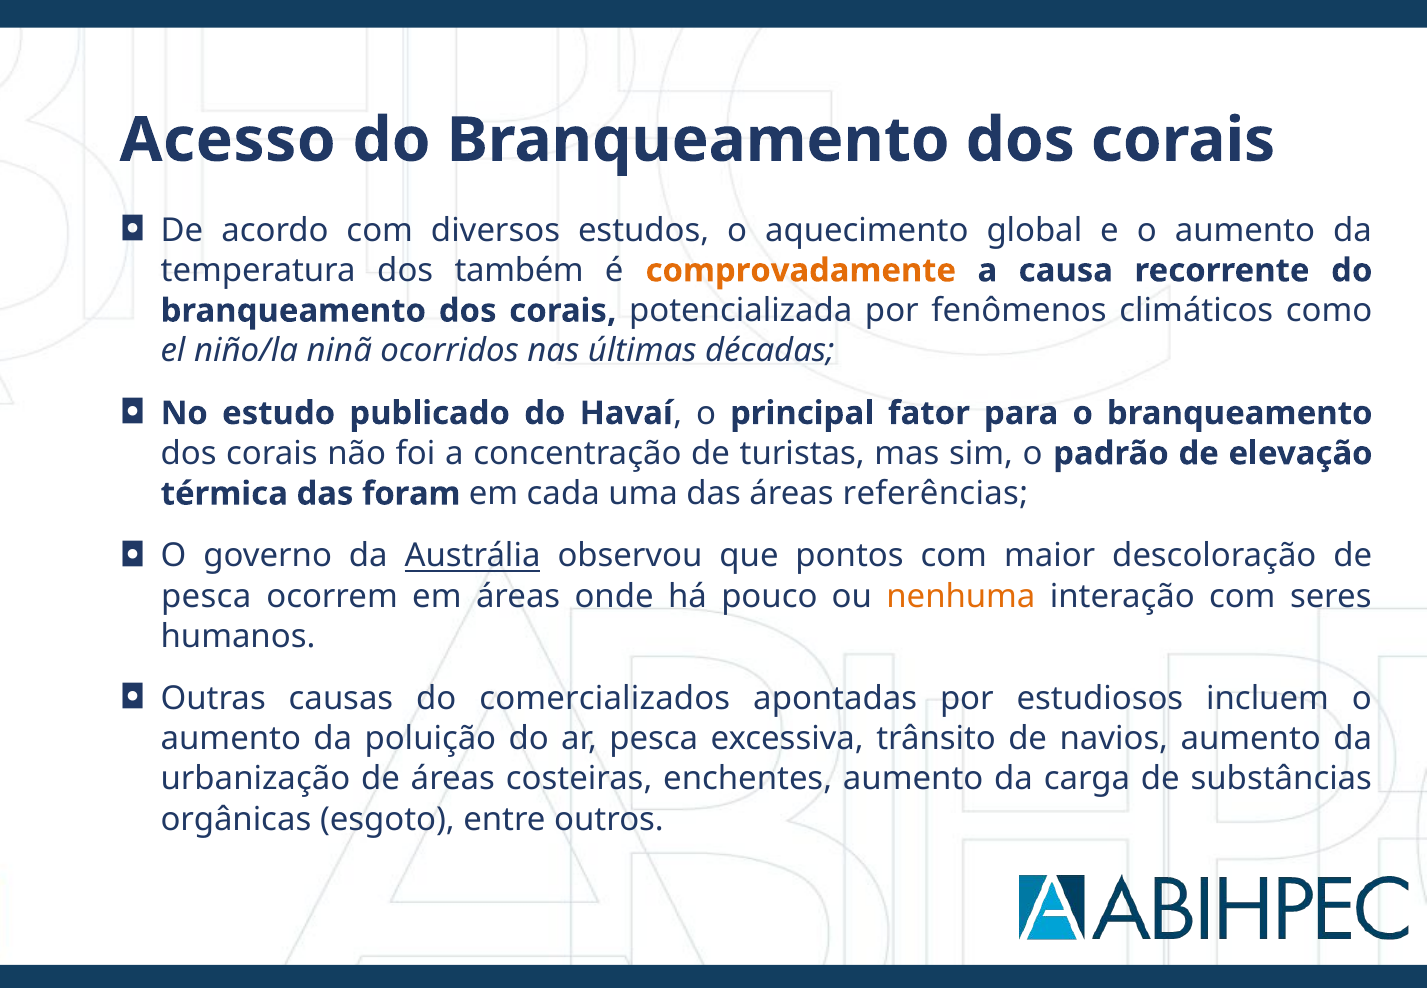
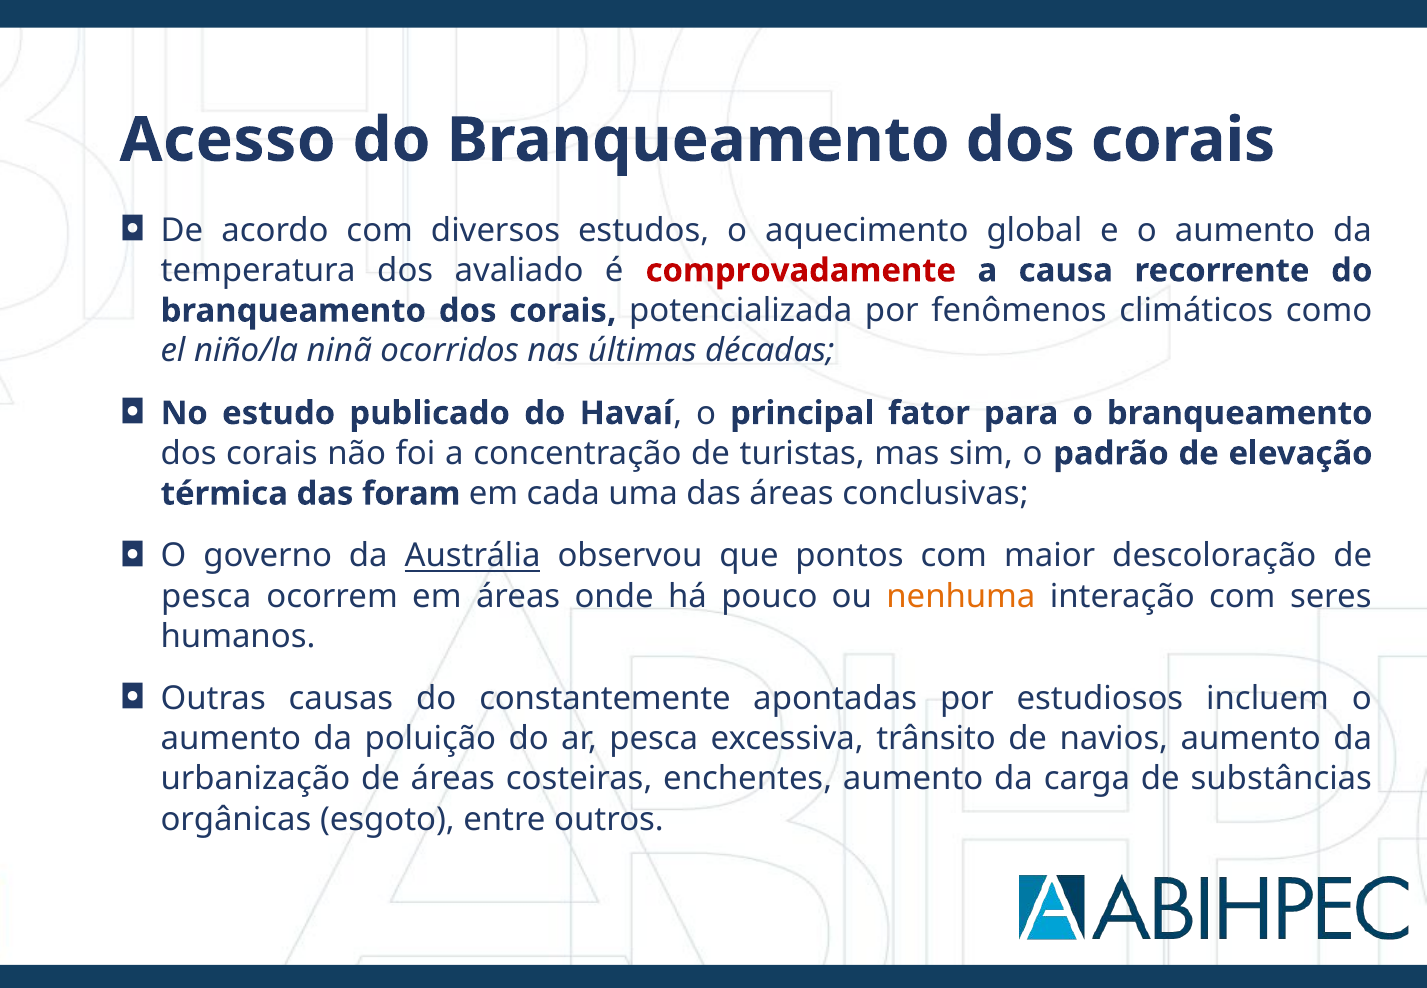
também: também -> avaliado (519, 271)
comprovadamente colour: orange -> red (801, 271)
referências: referências -> conclusivas (935, 494)
comercializados: comercializados -> constantemente (605, 699)
